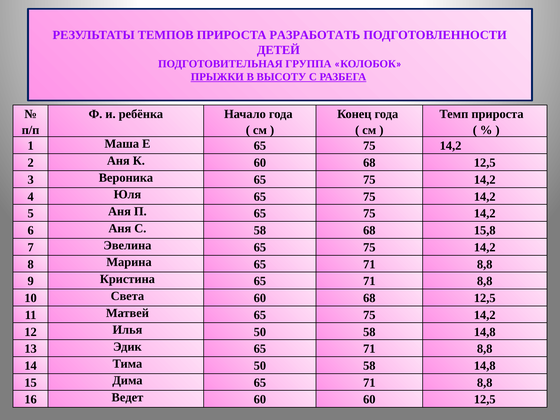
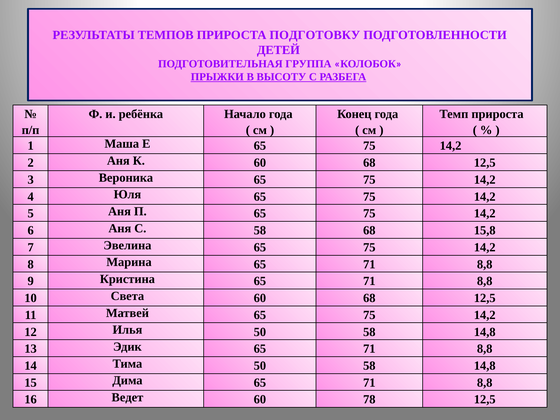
РАЗРАБОТАТЬ: РАЗРАБОТАТЬ -> ПОДГОТОВКУ (315, 35)
60 60: 60 -> 78 (369, 400)
